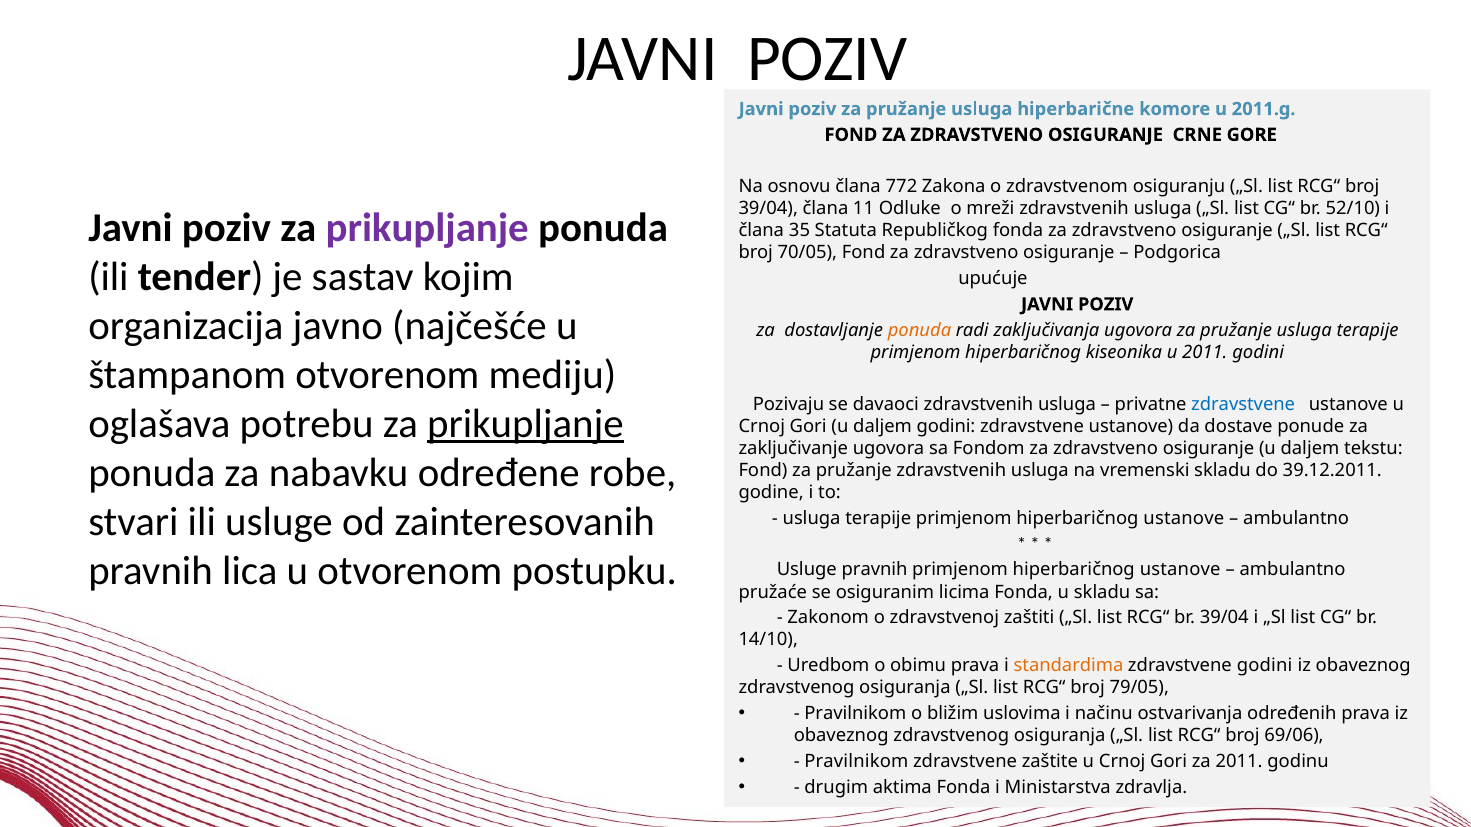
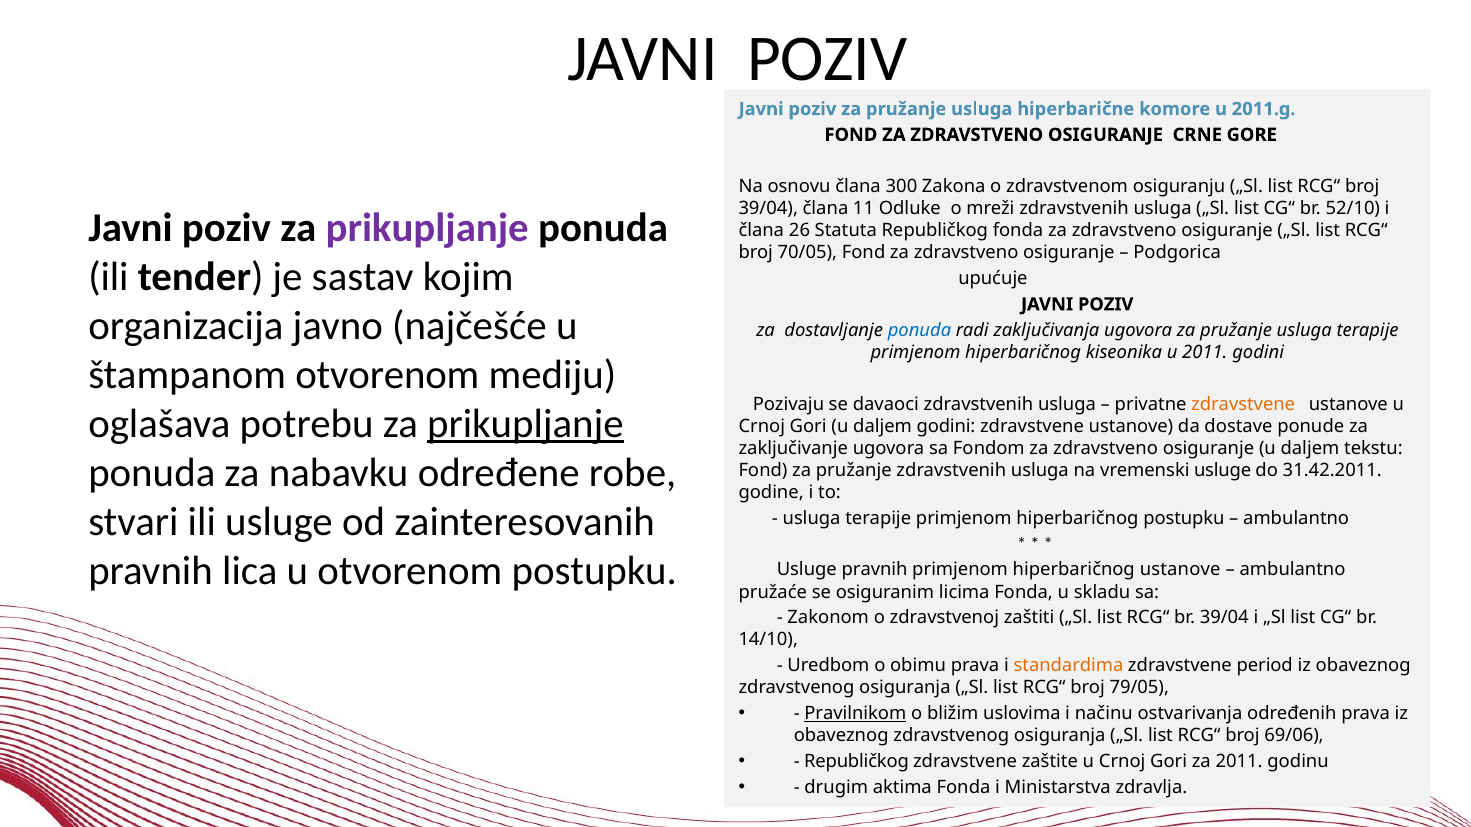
772: 772 -> 300 (901, 187)
35: 35 -> 26 (800, 231)
ponuda colour: orange -> blue (920, 330)
zdravstvene colour: blue -> orange (1243, 404)
vremenski skladu: skladu -> usluge (1223, 471)
39.12.2011: 39.12.2011 -> 31.42.2011 (1332, 471)
terapije primjenom hiperbaričnog ustanove: ustanove -> postupku (1184, 519)
zdravstvene godini: godini -> period (1265, 666)
Pravilnikom underline: none -> present (855, 714)
Pravilnikom: Pravilnikom -> Republičkog (857, 762)
